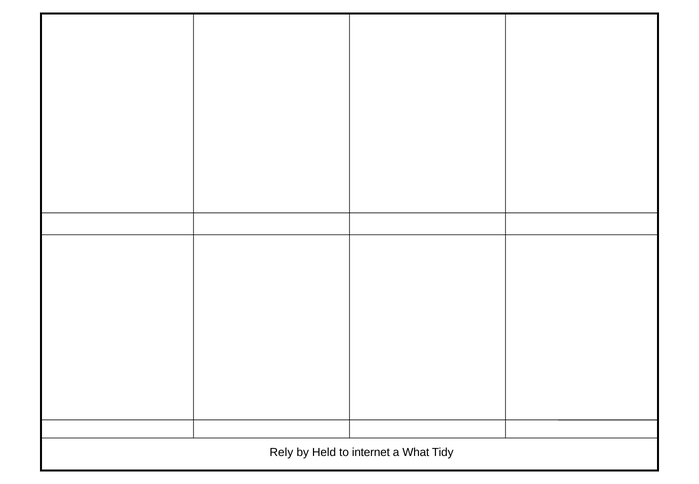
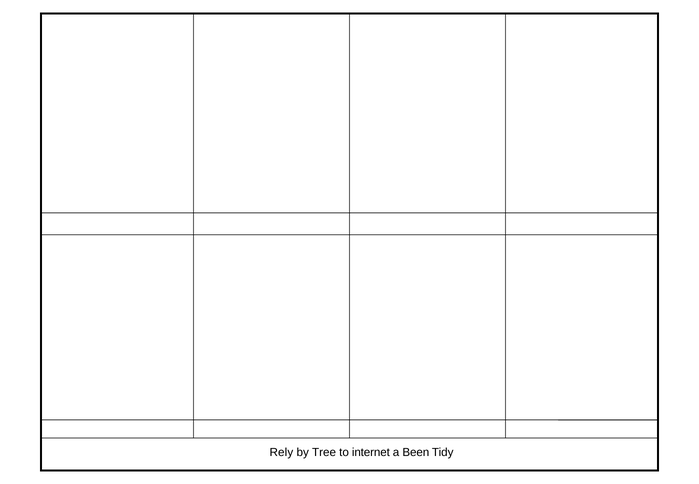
Held: Held -> Tree (324, 452)
What: What -> Been (416, 452)
